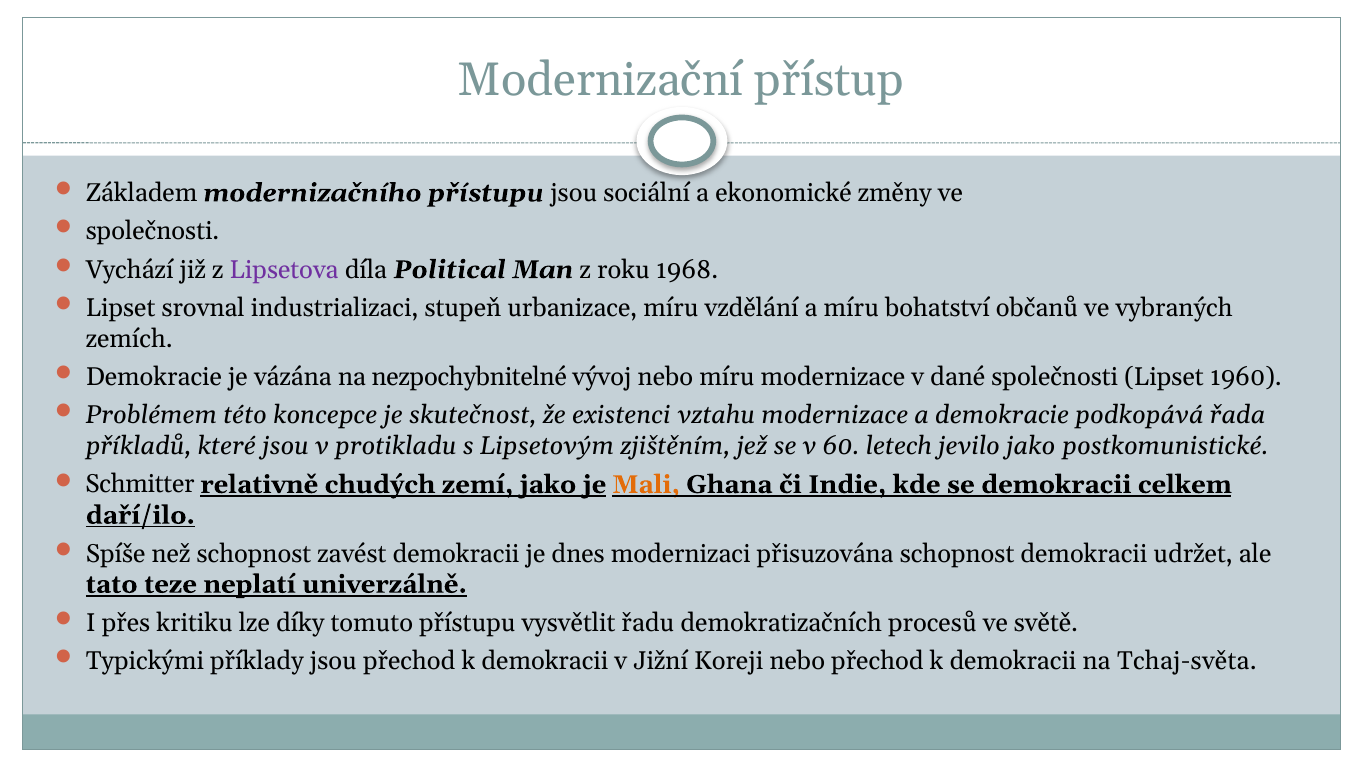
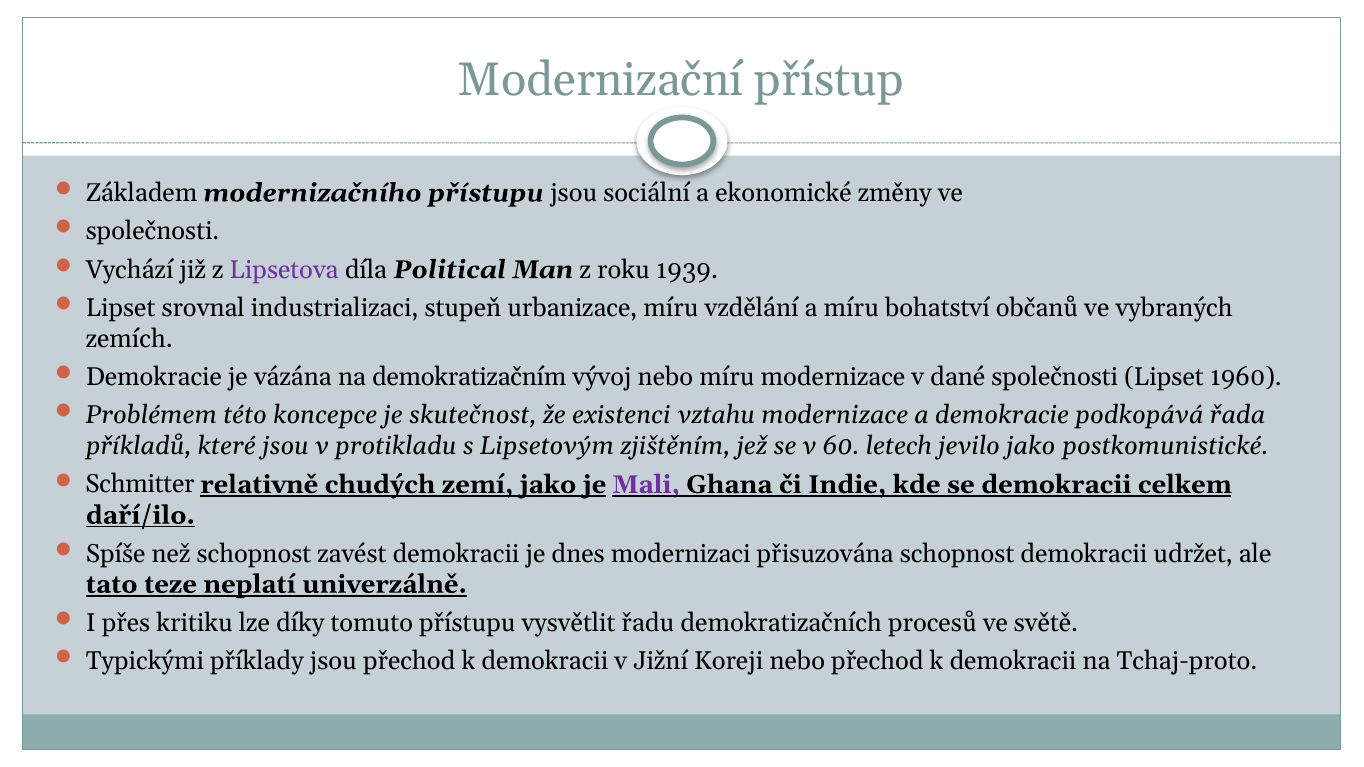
1968: 1968 -> 1939 (687, 270)
nezpochybnitelné: nezpochybnitelné -> demokratizačním (469, 377)
Mali colour: orange -> purple (646, 485)
Tchaj-světa: Tchaj-světa -> Tchaj-proto (1187, 661)
